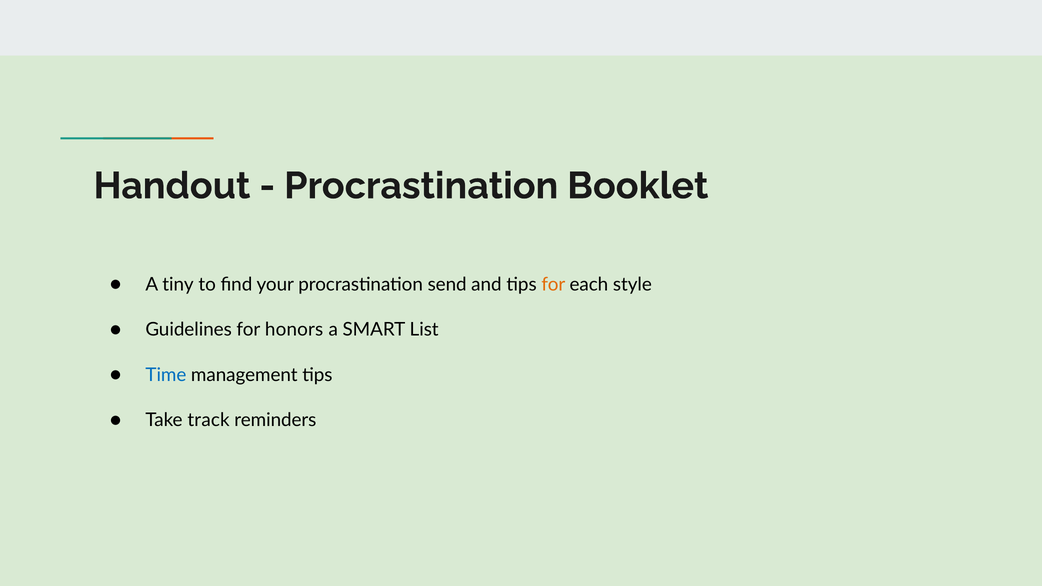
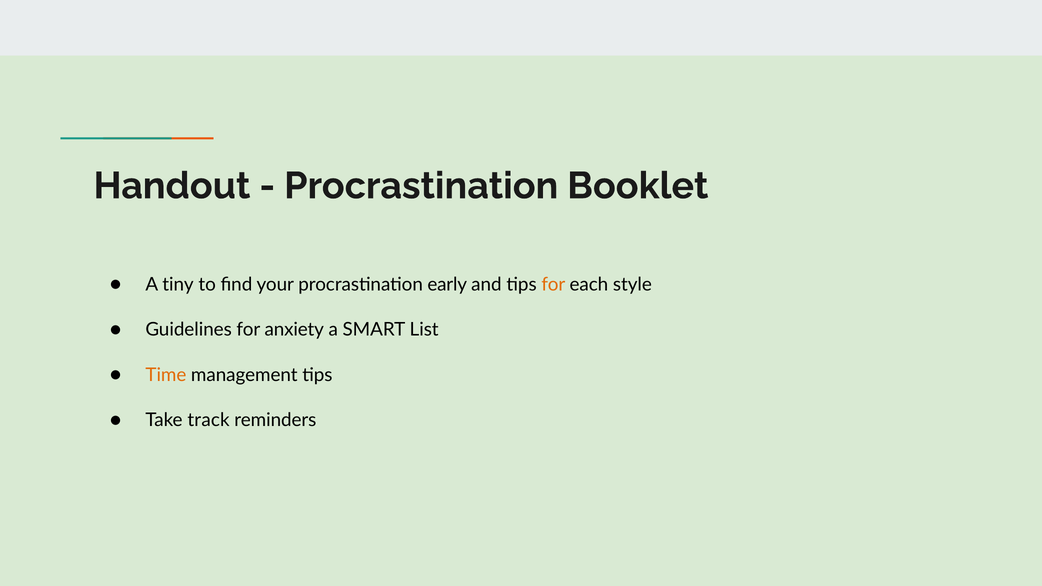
send: send -> early (447, 285)
honors: honors -> anxiety (294, 330)
Time colour: blue -> orange (166, 375)
